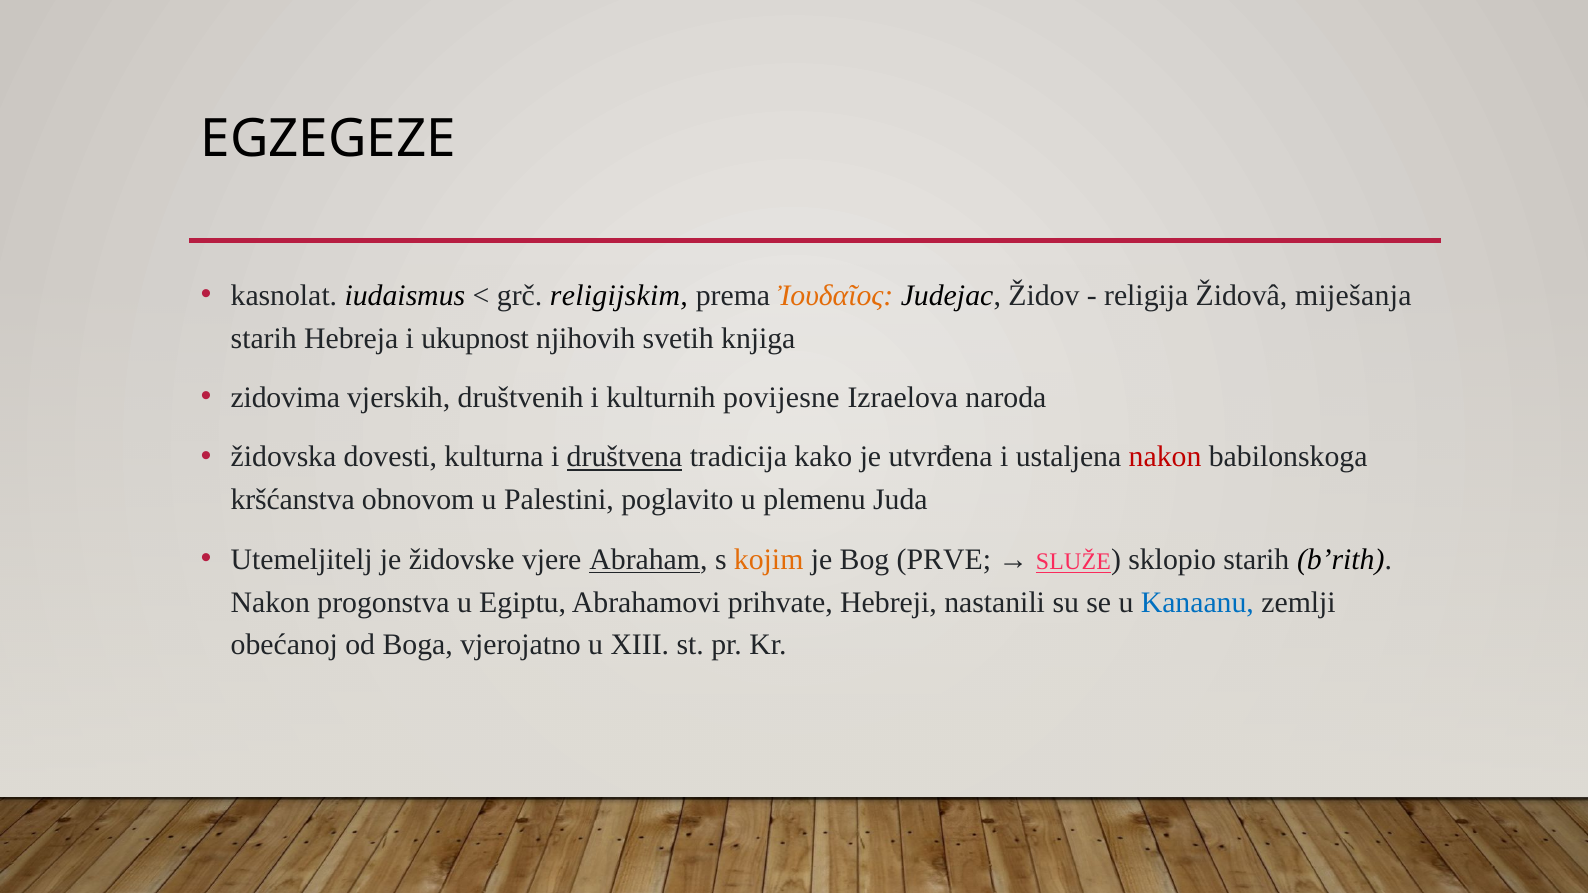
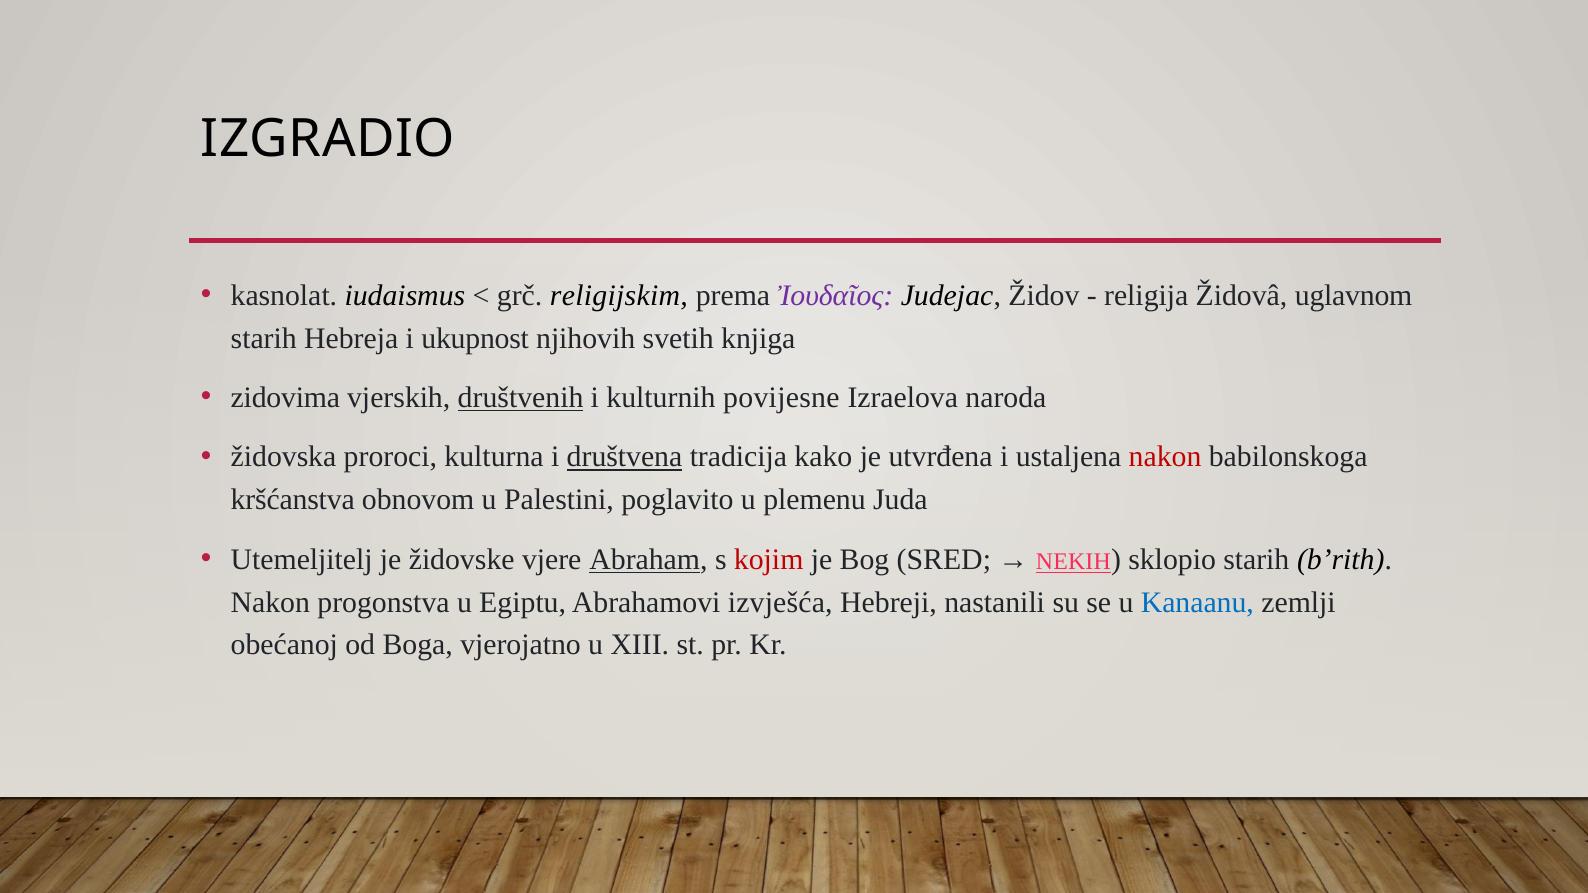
EGZEGEZE: EGZEGEZE -> IZGRADIO (328, 139)
Ἰουδαῖος colour: orange -> purple (835, 296)
miješanja: miješanja -> uglavnom (1354, 296)
društvenih underline: none -> present (521, 398)
dovesti: dovesti -> proroci (390, 457)
kojim colour: orange -> red (769, 560)
PRVE: PRVE -> SRED (944, 560)
SLUŽE: SLUŽE -> NEKIH (1073, 561)
prihvate: prihvate -> izvješća (780, 602)
